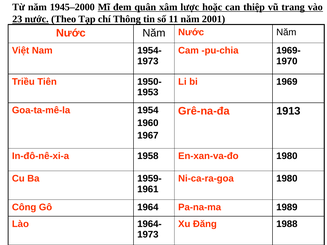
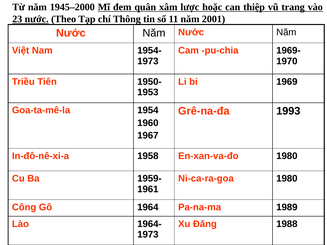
1913: 1913 -> 1993 (288, 111)
